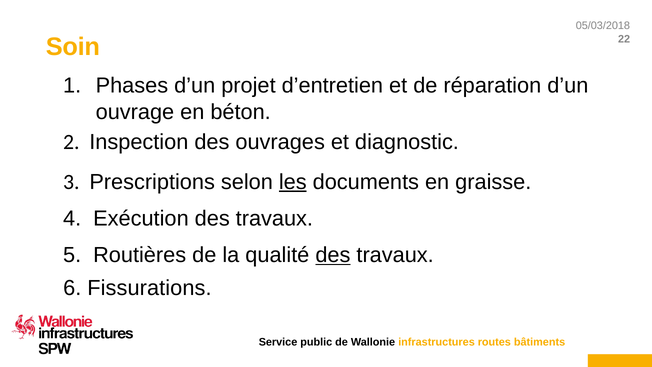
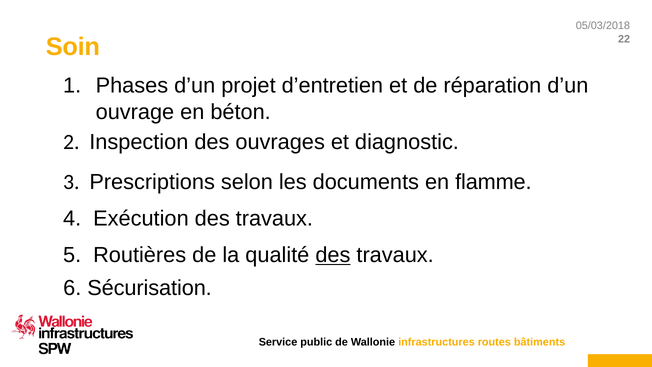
les underline: present -> none (293, 182)
graisse: graisse -> flamme (493, 182)
Fissurations: Fissurations -> Sécurisation (150, 288)
